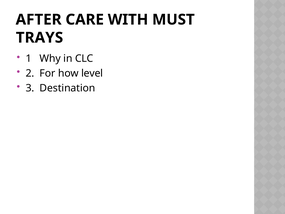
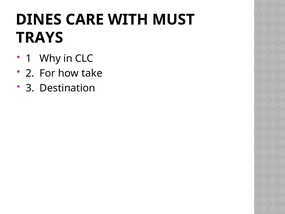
AFTER: AFTER -> DINES (39, 20)
level: level -> take (92, 73)
